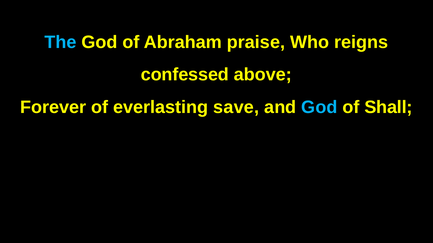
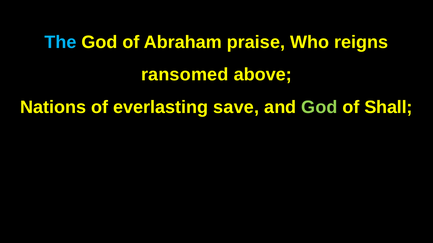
confessed: confessed -> ransomed (185, 75)
Forever: Forever -> Nations (53, 107)
God colour: light blue -> light green (319, 107)
